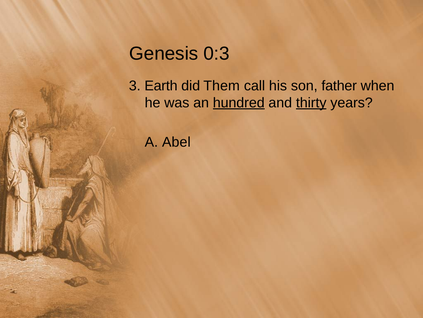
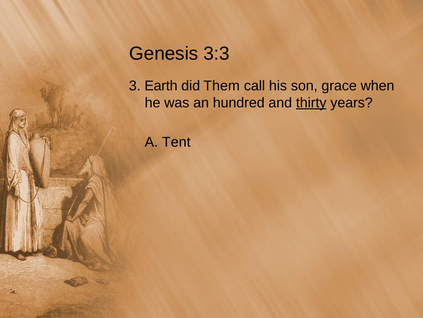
0:3: 0:3 -> 3:3 (217, 53)
father: father -> grace (339, 86)
hundred underline: present -> none (239, 103)
Abel: Abel -> Tent (176, 142)
